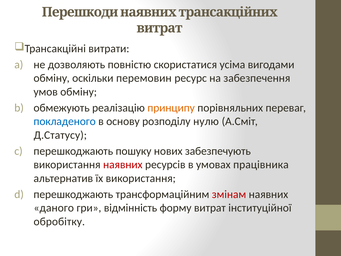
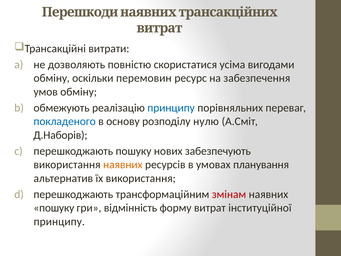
принципу colour: orange -> blue (171, 108)
Д.Статусу: Д.Статусу -> Д.Наборів (60, 135)
наявних colour: red -> orange (123, 165)
працівника: працівника -> планування (261, 165)
даного: даного -> пошуку (54, 208)
обробітку: обробітку -> принципу (59, 221)
